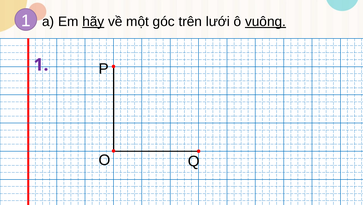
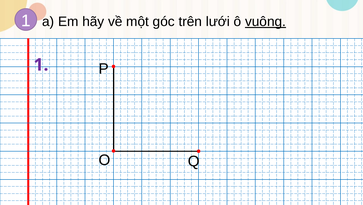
hãy underline: present -> none (93, 22)
